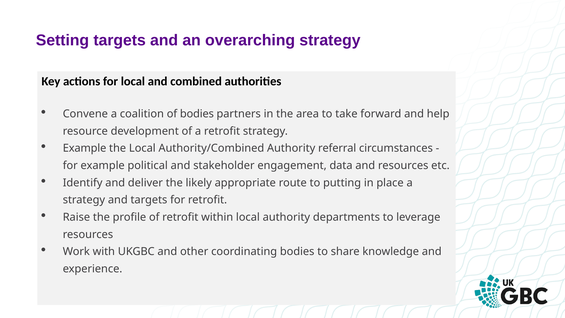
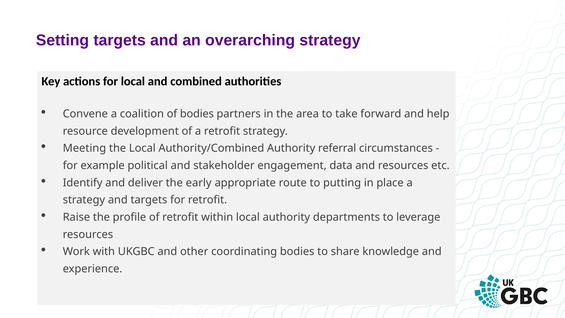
Example: Example -> Meeting (84, 148)
likely: likely -> early (199, 183)
